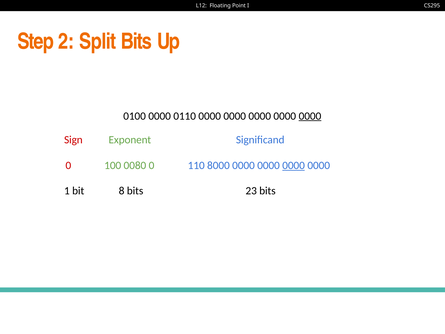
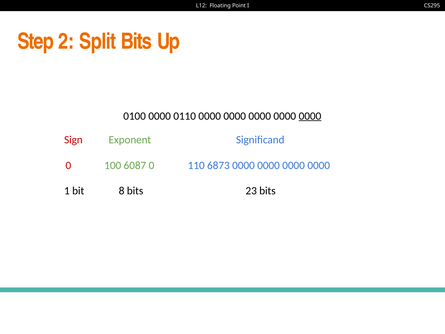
0080: 0080 -> 6087 (135, 165)
8000: 8000 -> 6873 (218, 165)
0000 underline: present -> none (294, 165)
